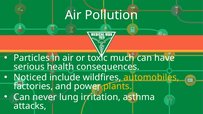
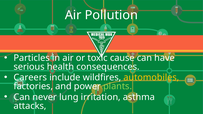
much: much -> cause (122, 58)
Noticed: Noticed -> Careers (30, 78)
plants colour: yellow -> light green (118, 86)
